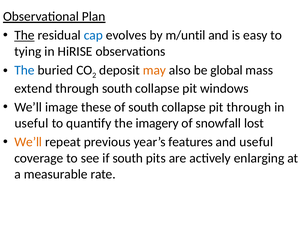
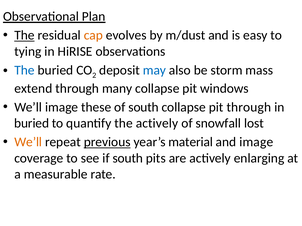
cap colour: blue -> orange (93, 35)
m/until: m/until -> m/dust (185, 35)
may colour: orange -> blue (154, 70)
global: global -> storm (227, 70)
through south: south -> many (117, 89)
useful: useful -> buried (32, 124)
the imagery: imagery -> actively (157, 124)
previous underline: none -> present (107, 142)
features: features -> material (191, 142)
and useful: useful -> image (256, 142)
